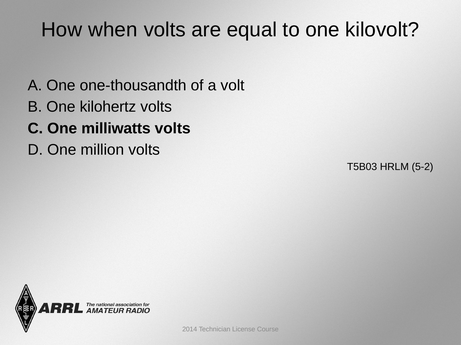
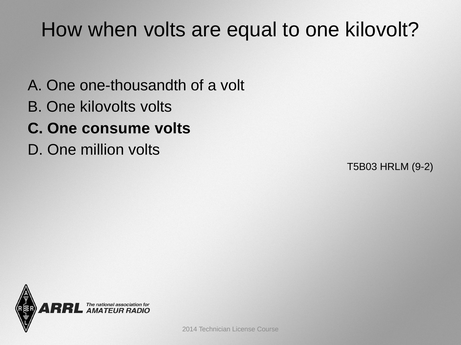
kilohertz: kilohertz -> kilovolts (108, 107)
milliwatts: milliwatts -> consume (116, 129)
5-2: 5-2 -> 9-2 (423, 167)
